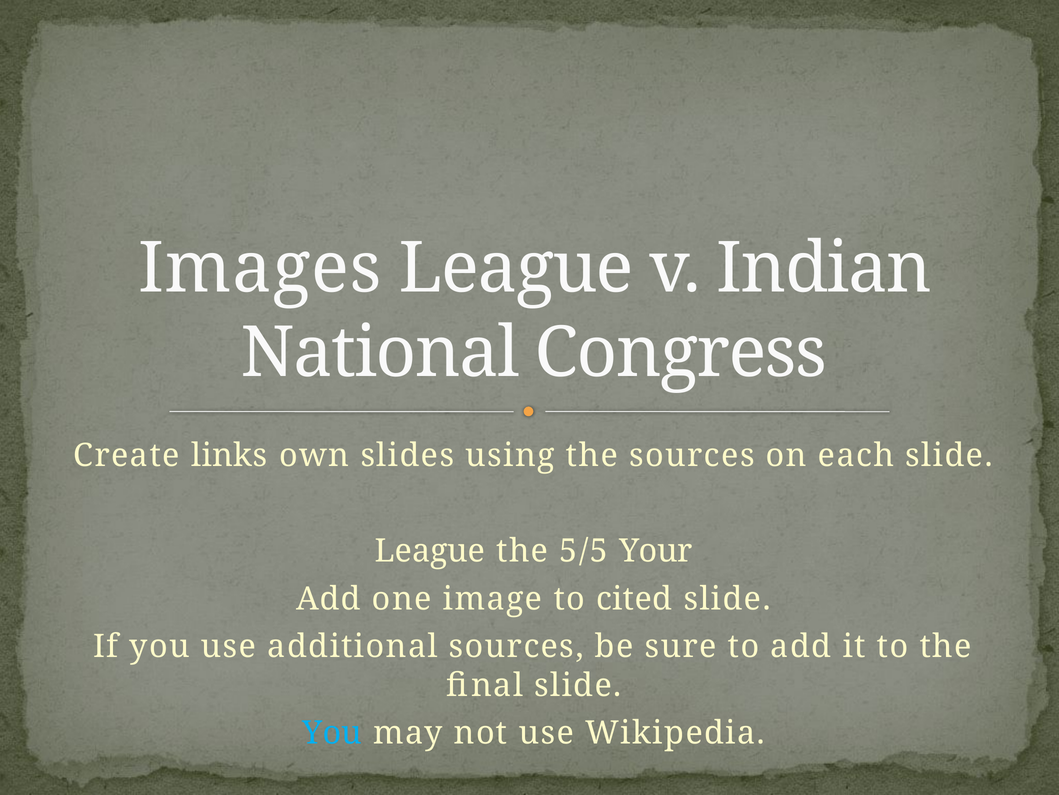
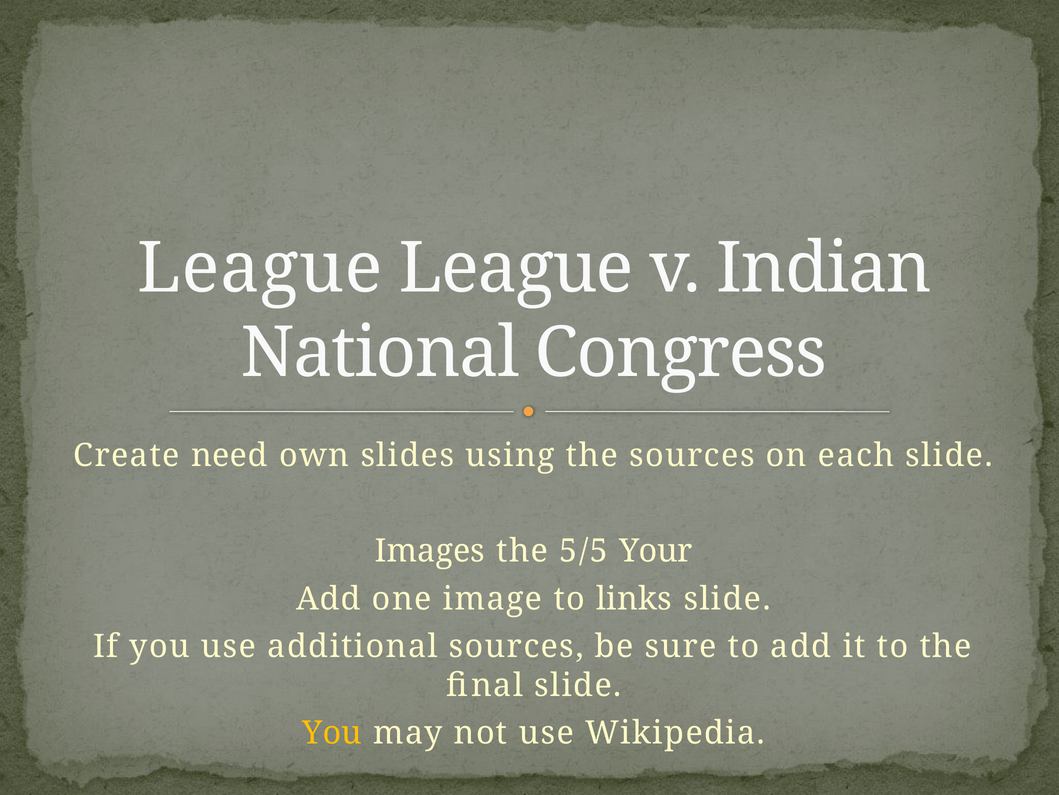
Images: Images -> League (260, 268)
links: links -> need (229, 455)
League: League -> Images (430, 551)
cited: cited -> links (634, 598)
You colour: light blue -> yellow (332, 732)
